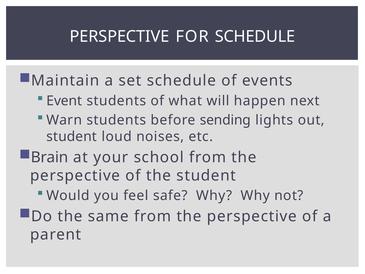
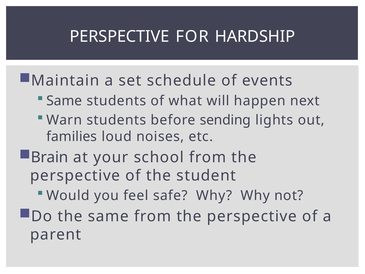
FOR SCHEDULE: SCHEDULE -> HARDSHIP (255, 36)
Event: Event -> Same (64, 101)
student: student -> families (72, 136)
